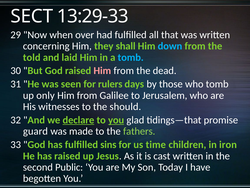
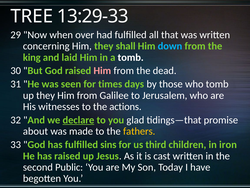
SECT: SECT -> TREE (32, 16)
told: told -> king (32, 57)
tomb colour: light blue -> white (131, 57)
rulers: rulers -> times (110, 84)
up only: only -> they (46, 95)
should: should -> actions (125, 106)
you underline: present -> none (116, 120)
guard: guard -> about (35, 131)
fathers colour: light green -> yellow (139, 131)
time: time -> third (156, 144)
